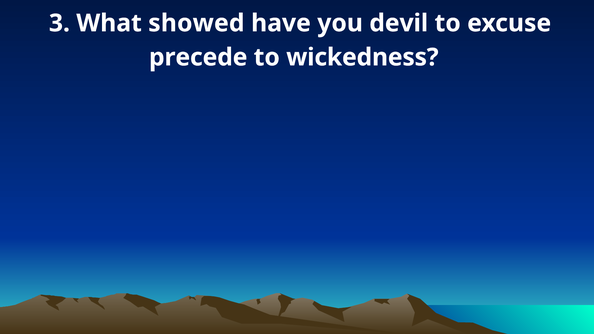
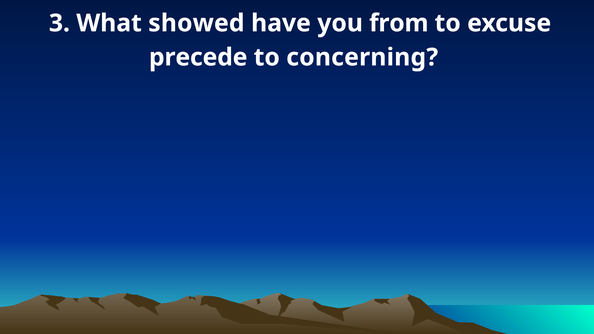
devil: devil -> from (399, 23)
wickedness: wickedness -> concerning (362, 57)
